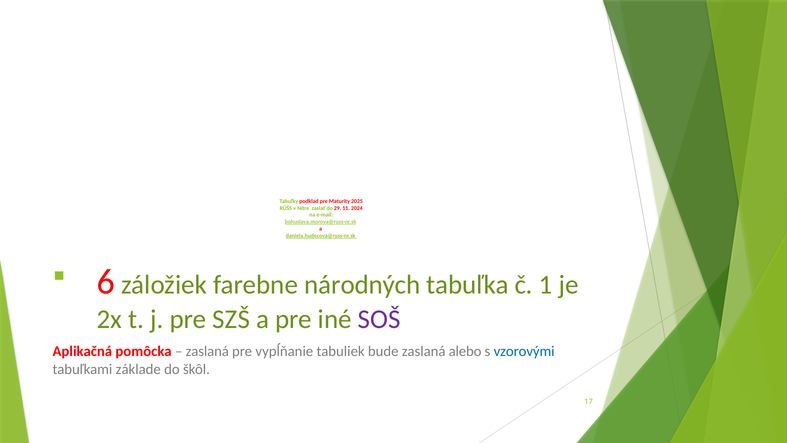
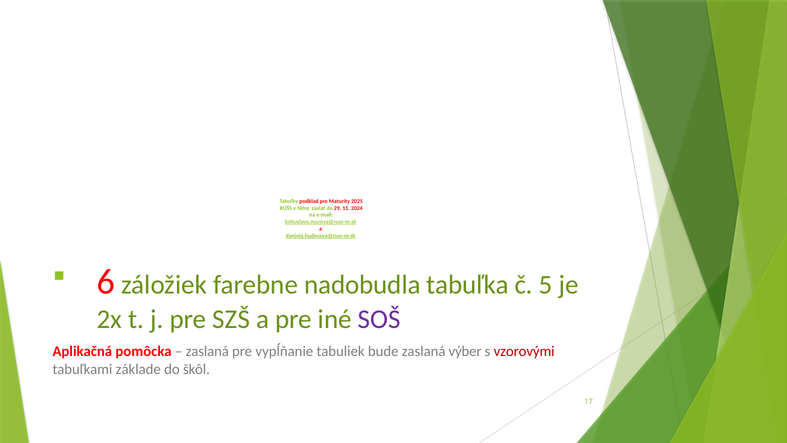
národných: národných -> nadobudla (362, 285)
1: 1 -> 5 (546, 285)
alebo: alebo -> výber (465, 351)
vzorovými colour: blue -> red (524, 351)
